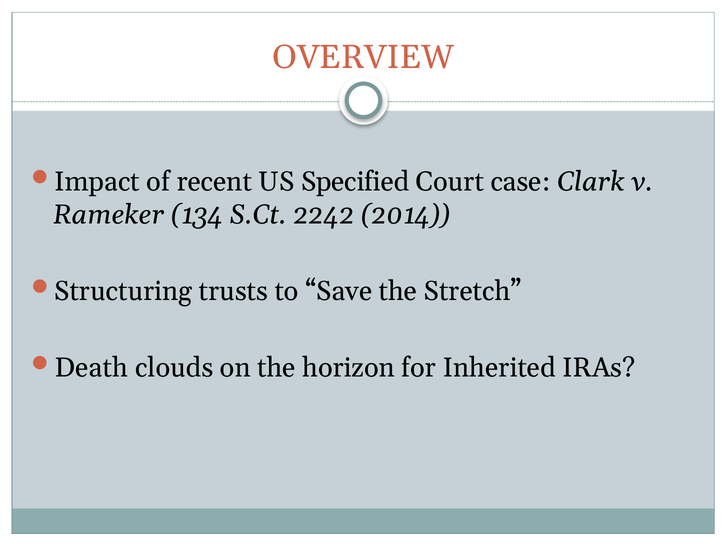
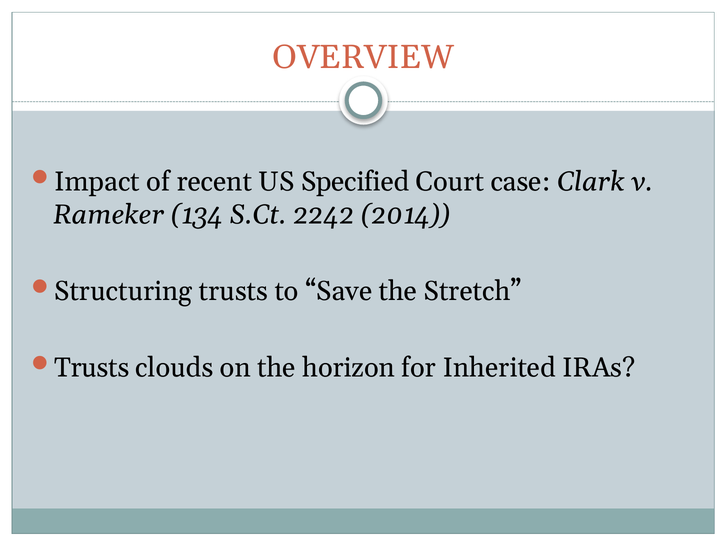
Death: Death -> Trusts (92, 367)
